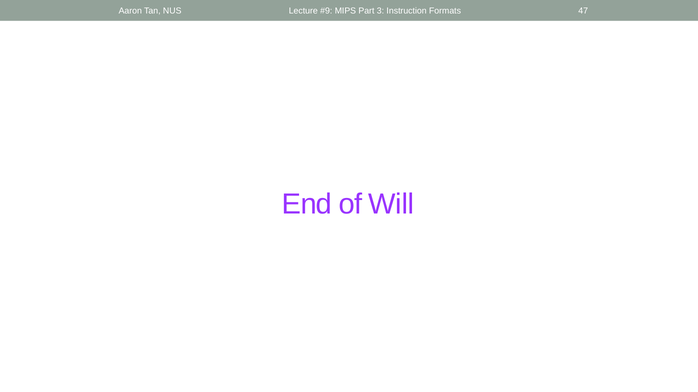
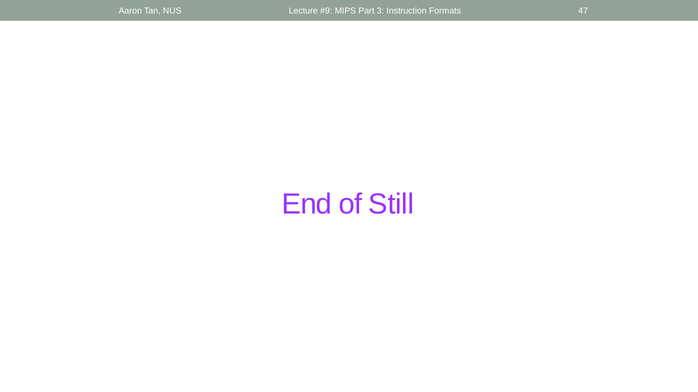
Will: Will -> Still (391, 204)
